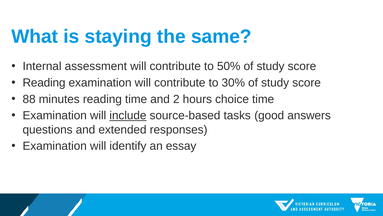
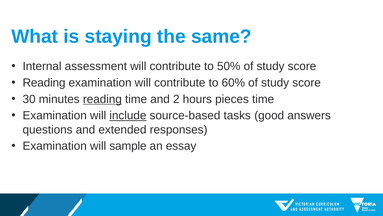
30%: 30% -> 60% (233, 83)
88: 88 -> 30 (29, 99)
reading underline: none -> present (102, 99)
choice: choice -> pieces (232, 99)
identify: identify -> sample (128, 146)
